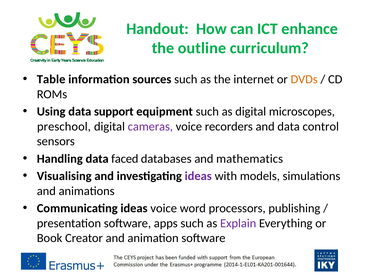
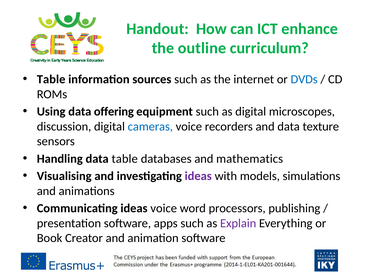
DVDs colour: orange -> blue (304, 80)
support: support -> offering (114, 112)
preschool: preschool -> discussion (64, 127)
cameras colour: purple -> blue (150, 127)
control: control -> texture (321, 127)
data faced: faced -> table (125, 159)
